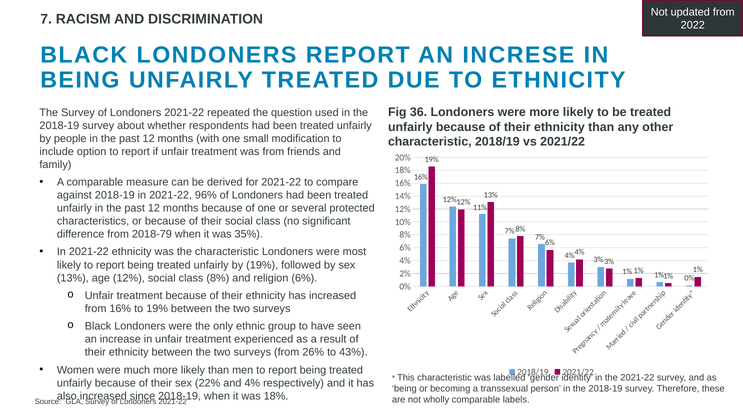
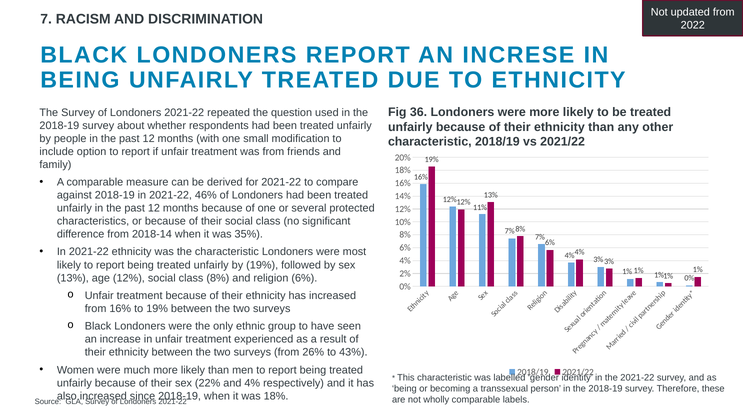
96%: 96% -> 46% (206, 195)
2018-79: 2018-79 -> 2018-14 (152, 234)
